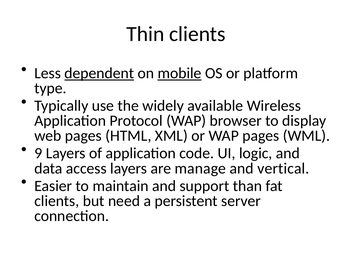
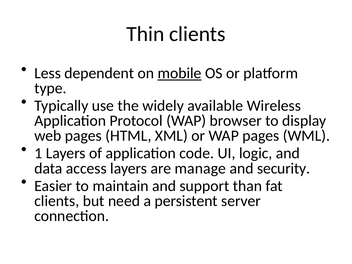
dependent underline: present -> none (99, 73)
9: 9 -> 1 (38, 153)
vertical: vertical -> security (284, 168)
